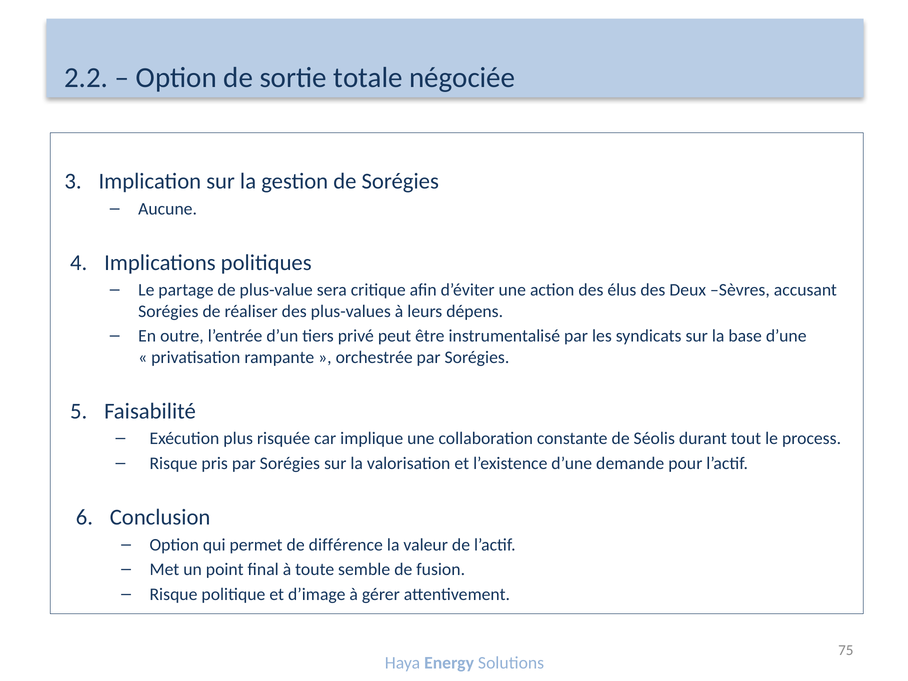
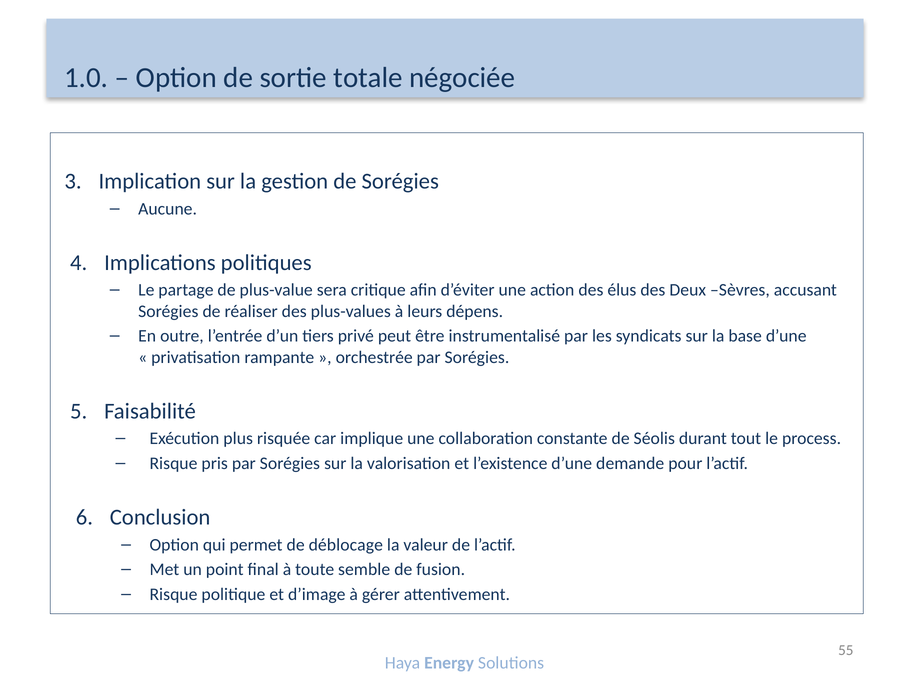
2.2: 2.2 -> 1.0 (86, 77)
différence: différence -> déblocage (346, 545)
75: 75 -> 55 (846, 650)
